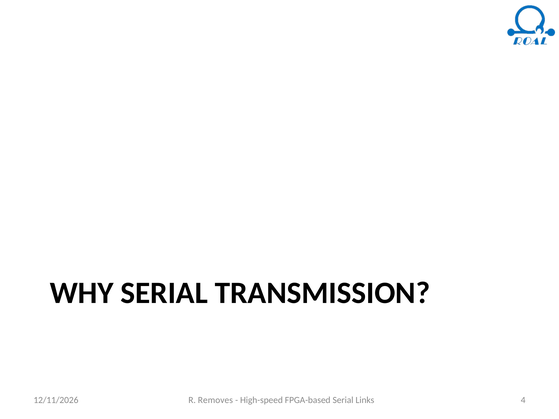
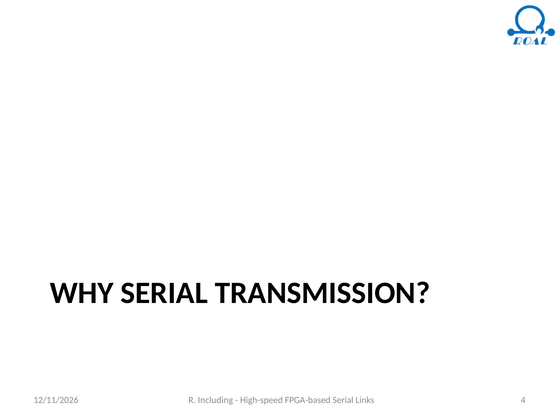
Removes: Removes -> Including (215, 400)
